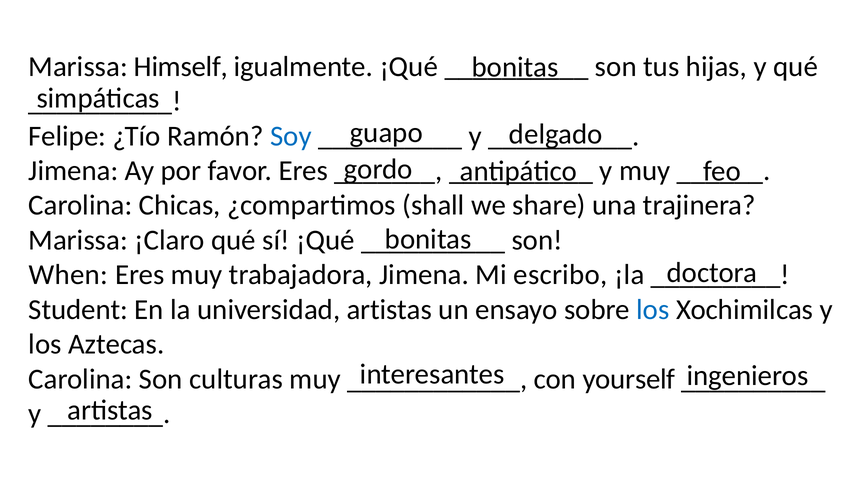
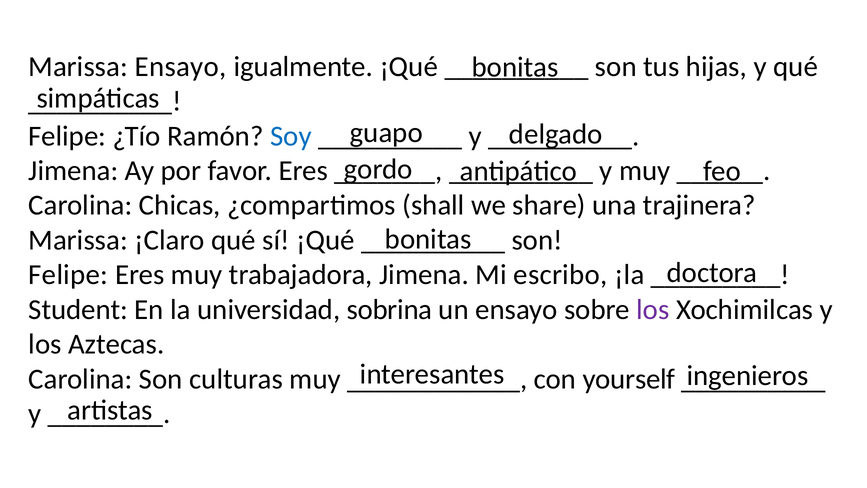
Marissa Himself: Himself -> Ensayo (181, 67)
When: When -> Felipe (68, 275)
universidad artistas: artistas -> sobrina (389, 309)
los colour: blue -> purple (653, 309)
